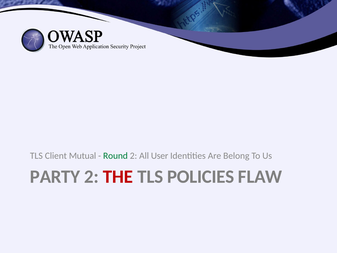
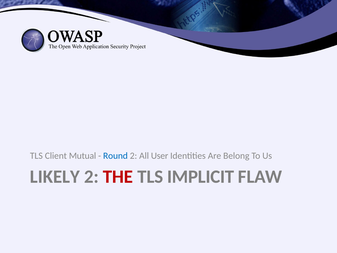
Round colour: green -> blue (115, 156)
PARTY: PARTY -> LIKELY (55, 177)
POLICIES: POLICIES -> IMPLICIT (201, 177)
